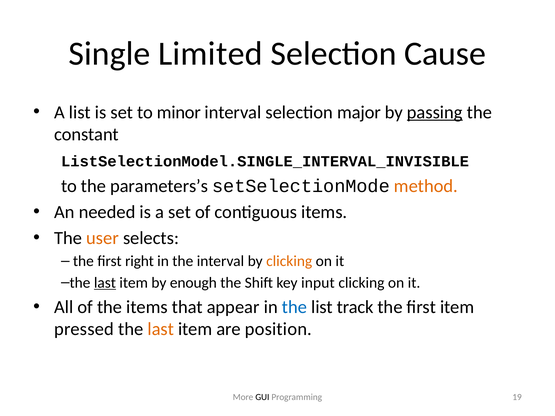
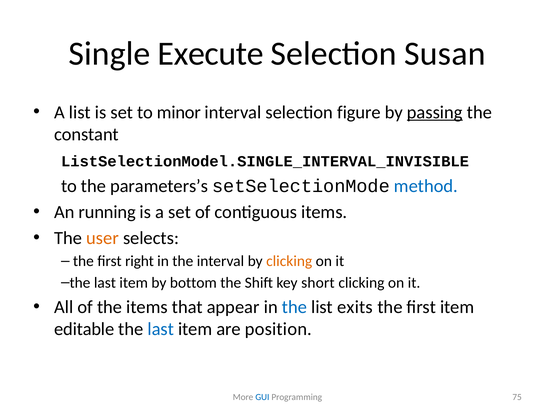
Limited: Limited -> Execute (211, 54)
Cause: Cause -> Susan (445, 54)
major: major -> figure (359, 112)
method colour: orange -> blue (426, 186)
needed: needed -> running (107, 212)
last underline: present -> none (105, 283)
enough: enough -> bottom (193, 283)
input: input -> short (318, 283)
track: track -> exits (355, 307)
pressed: pressed -> editable (84, 329)
last colour: orange -> blue (161, 329)
GUI colour: black -> blue (262, 397)
19: 19 -> 75 (517, 397)
